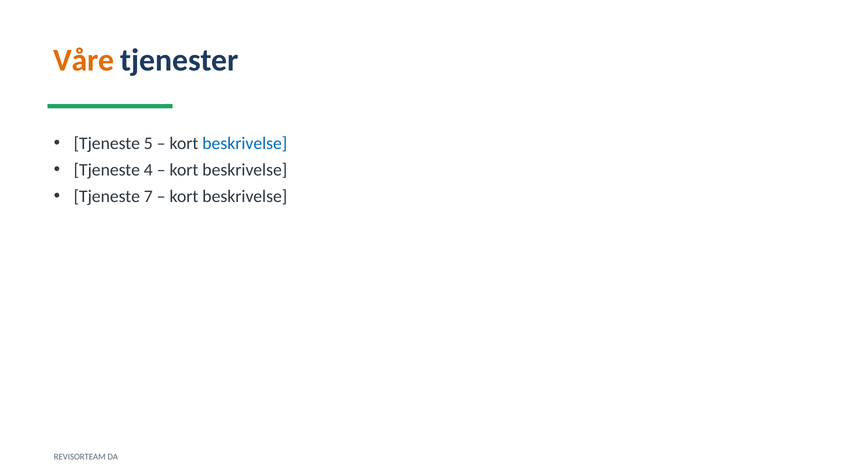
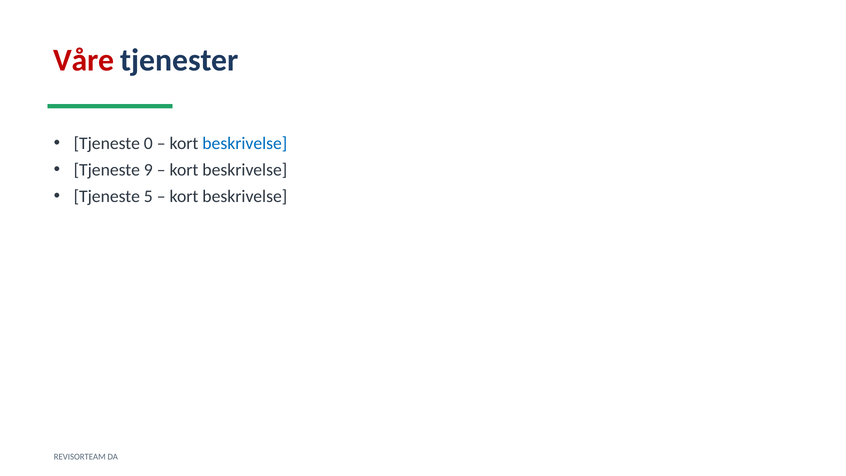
Våre colour: orange -> red (84, 60)
5: 5 -> 0 (148, 143)
4: 4 -> 9 (148, 170)
7: 7 -> 5 (148, 196)
